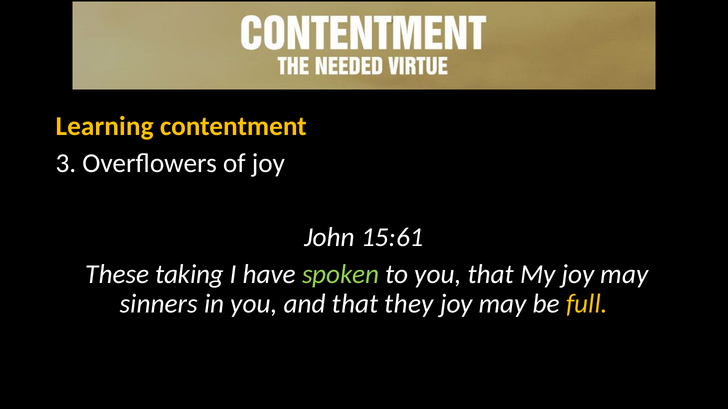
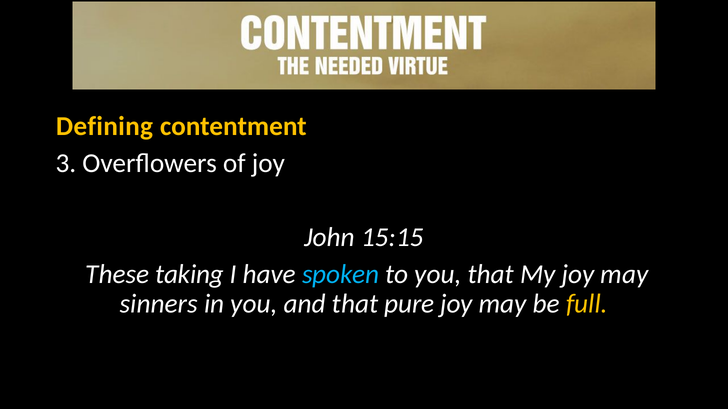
Learning: Learning -> Defining (104, 126)
15:61: 15:61 -> 15:15 (392, 238)
spoken colour: light green -> light blue (341, 275)
they: they -> pure (409, 304)
